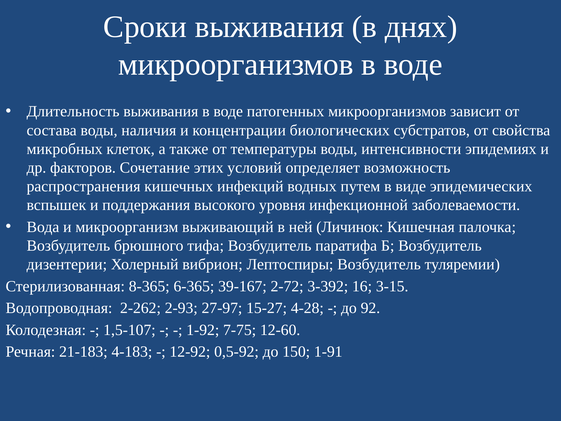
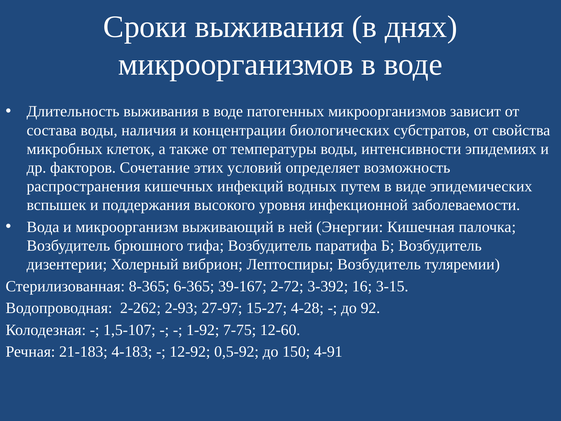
Личинок: Личинок -> Энергии (350, 227)
1-91: 1-91 -> 4-91 (328, 351)
